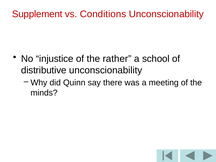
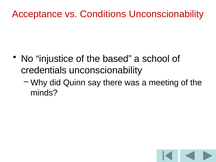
Supplement: Supplement -> Acceptance (37, 14)
rather: rather -> based (117, 59)
distributive: distributive -> credentials (44, 70)
